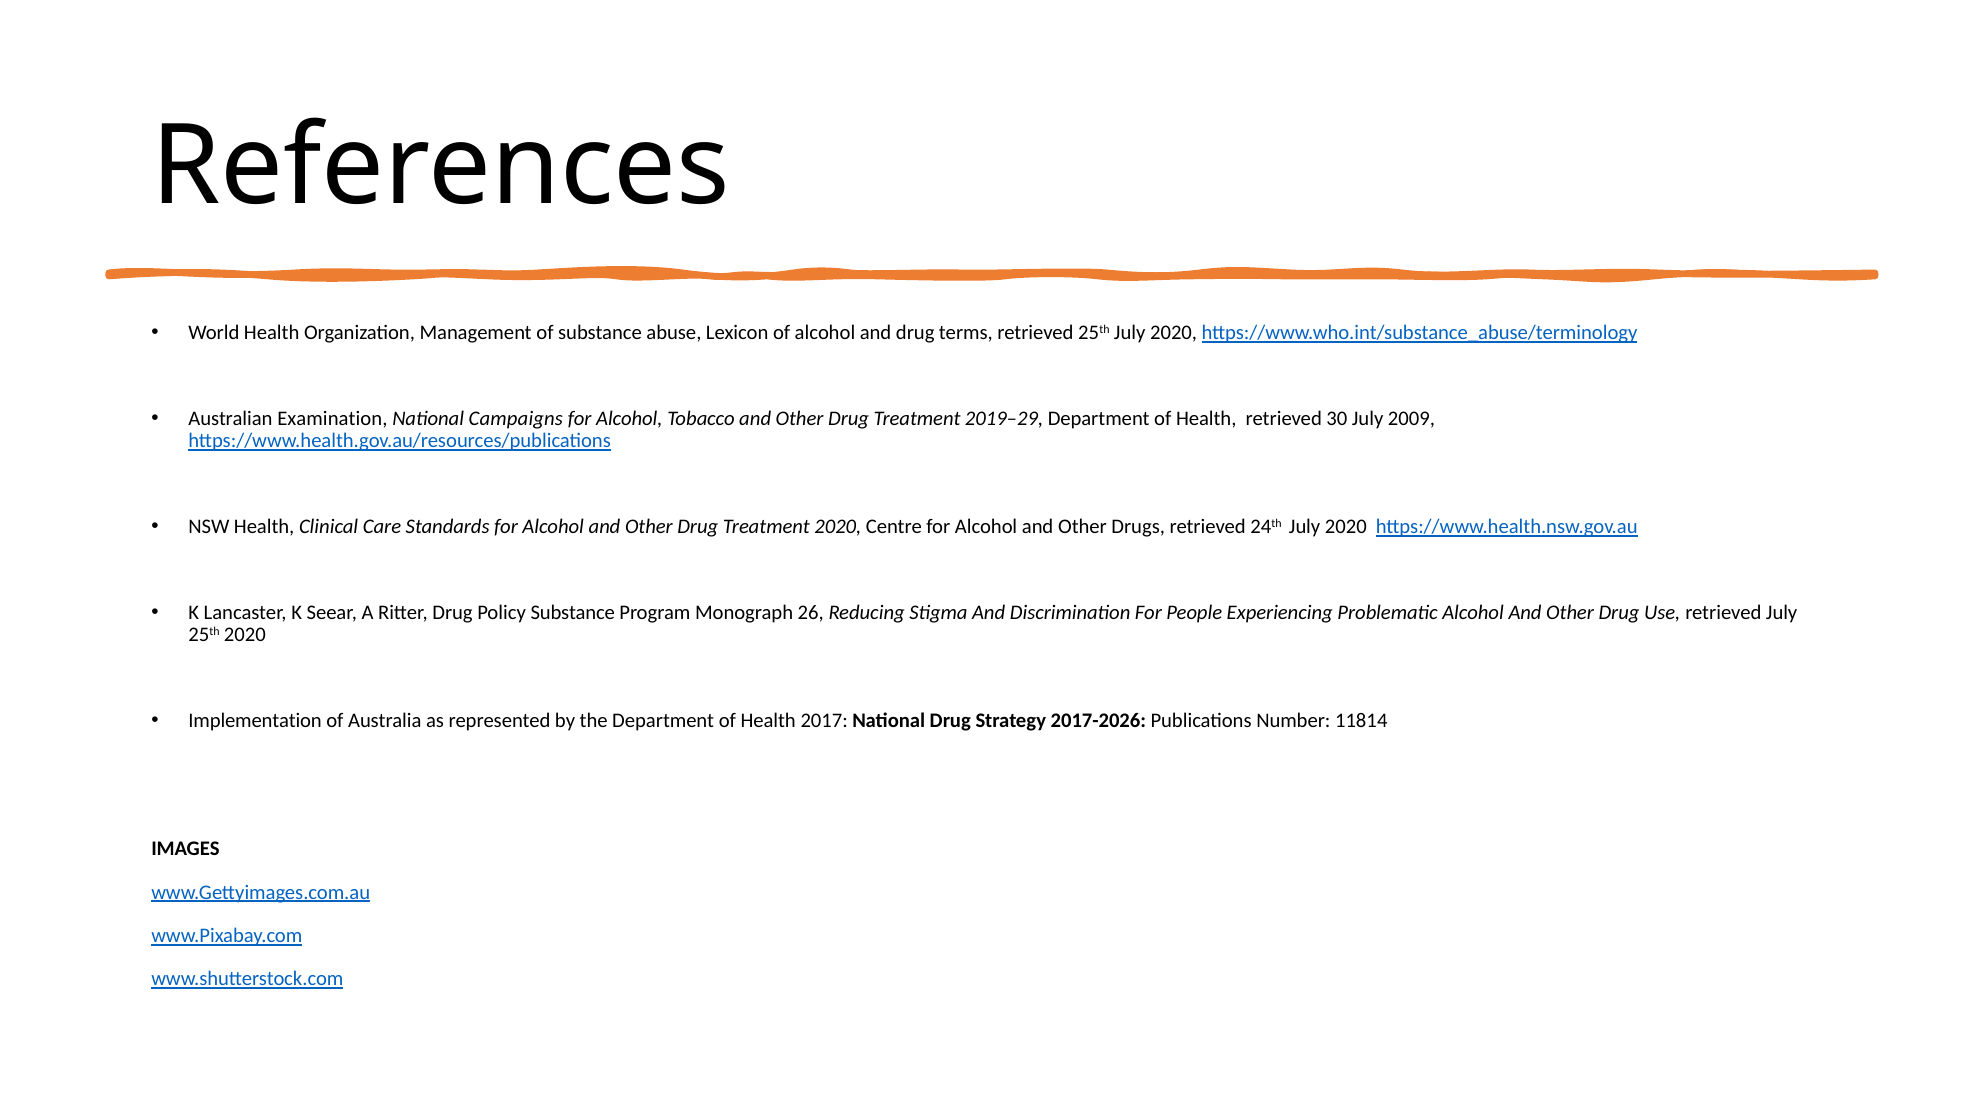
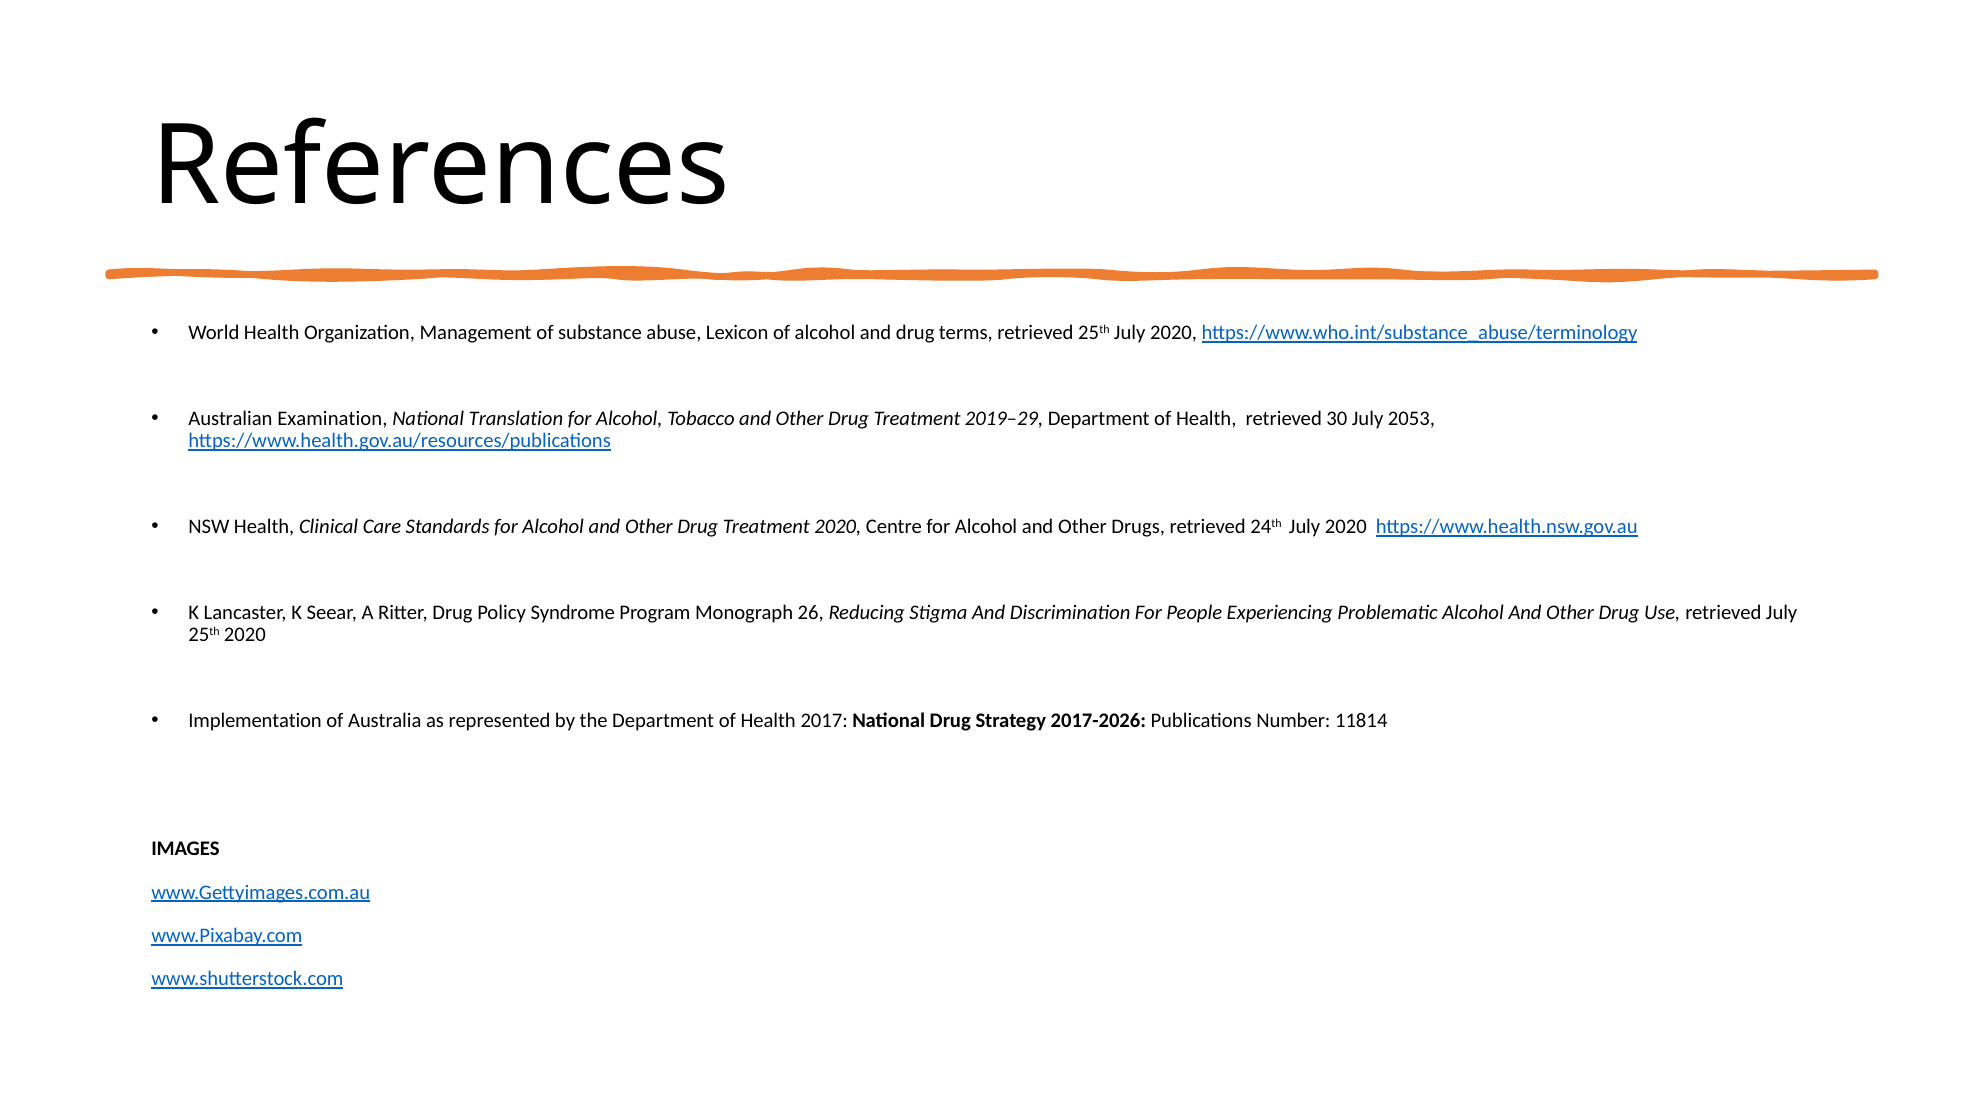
Campaigns: Campaigns -> Translation (516, 418)
2009: 2009 -> 2053 (1411, 418)
Policy Substance: Substance -> Syndrome (573, 613)
